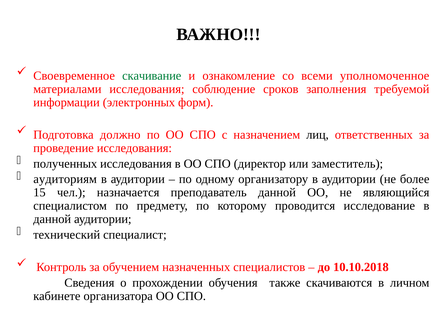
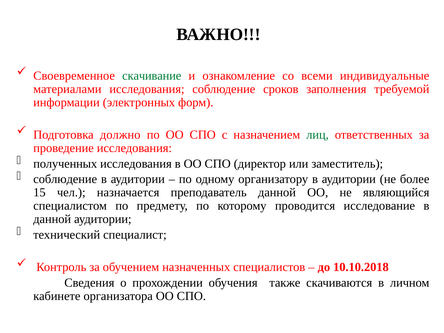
уполномоченное: уполномоченное -> индивидуальные (385, 76)
лиц colour: black -> green (317, 135)
аудиториям: аудиториям -> соблюдение (65, 179)
